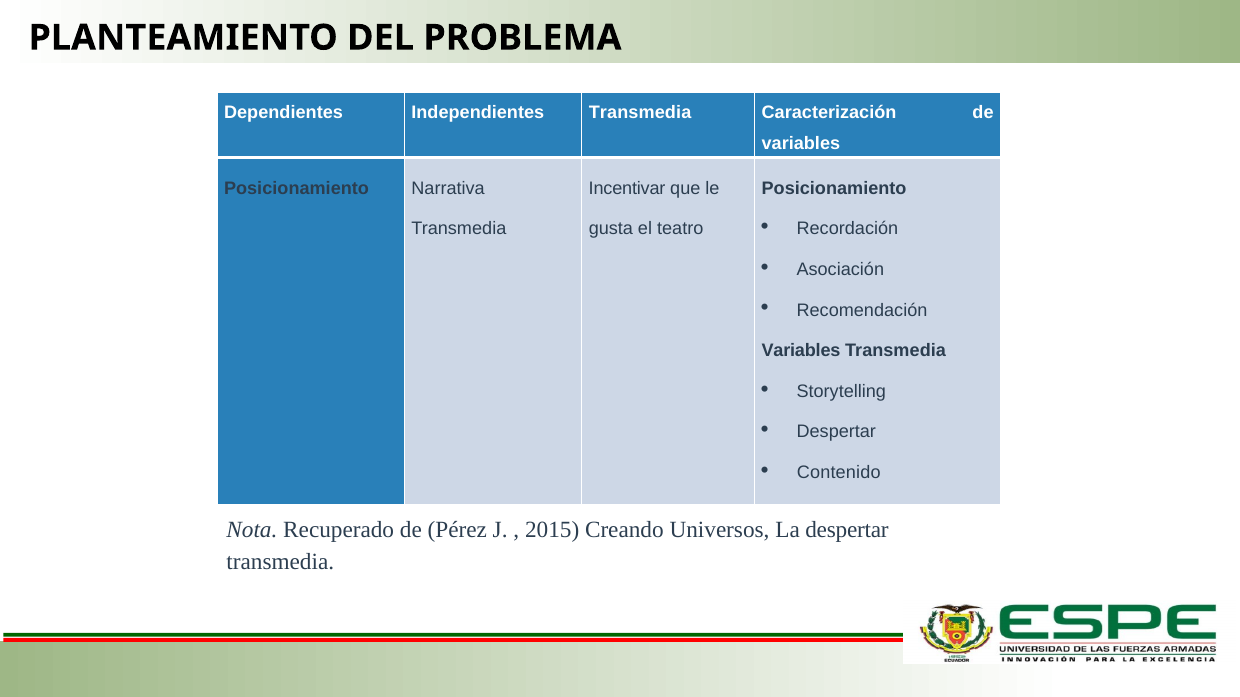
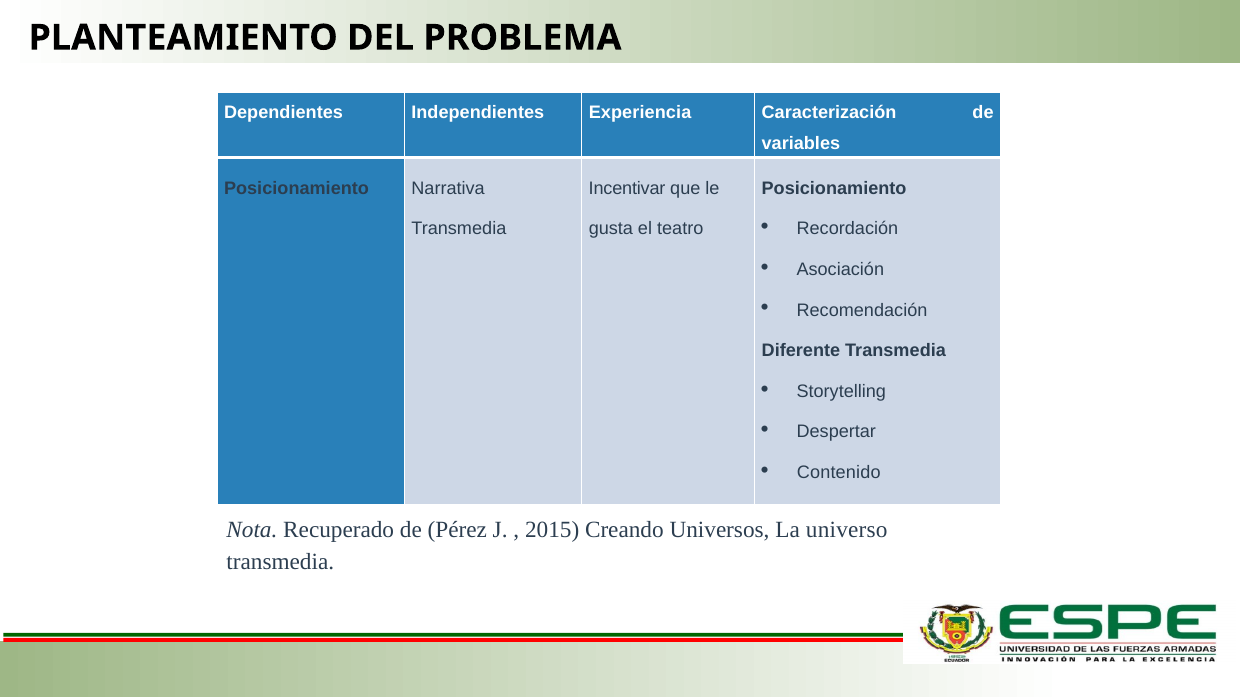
Independientes Transmedia: Transmedia -> Experiencia (640, 113)
Variables: Variables -> Diferente (801, 351)
La despertar: despertar -> universo (847, 530)
